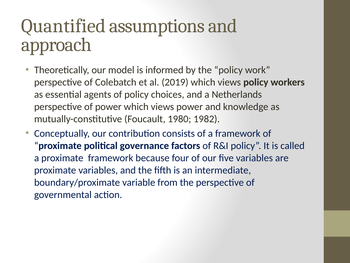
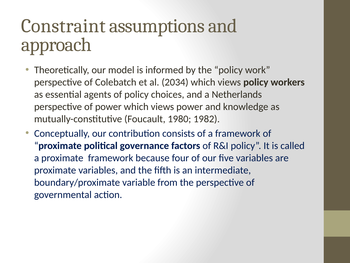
Quantified: Quantified -> Constraint (63, 26)
2019: 2019 -> 2034 (175, 82)
